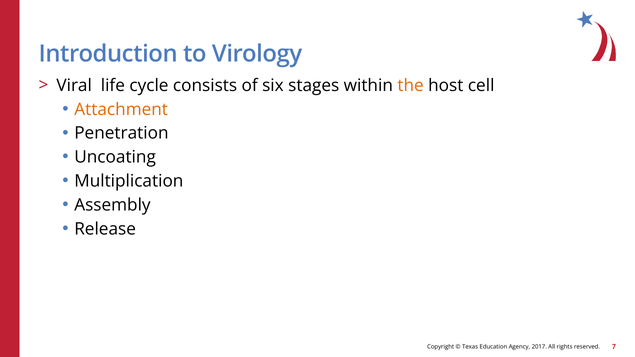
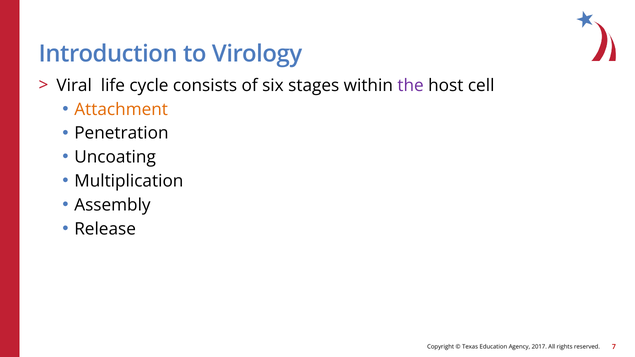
the colour: orange -> purple (411, 86)
